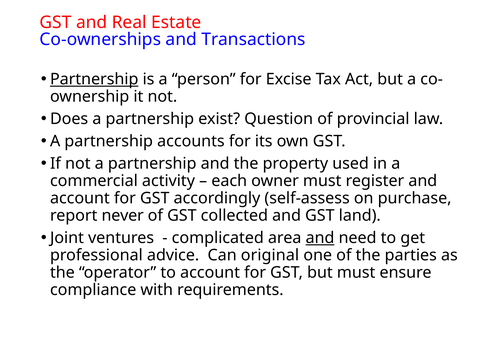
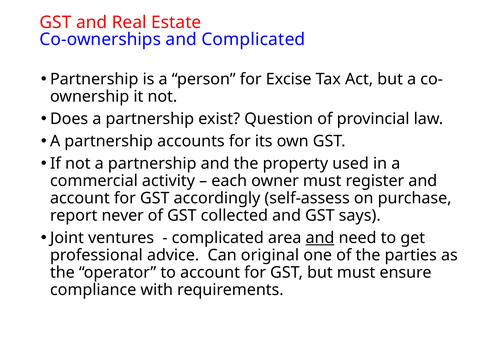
and Transactions: Transactions -> Complicated (253, 39)
Partnership underline: present -> none (94, 79)
land: land -> says (360, 216)
